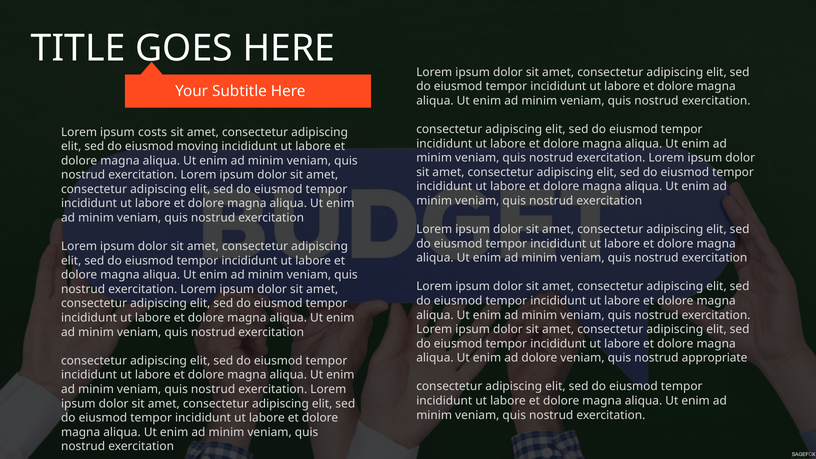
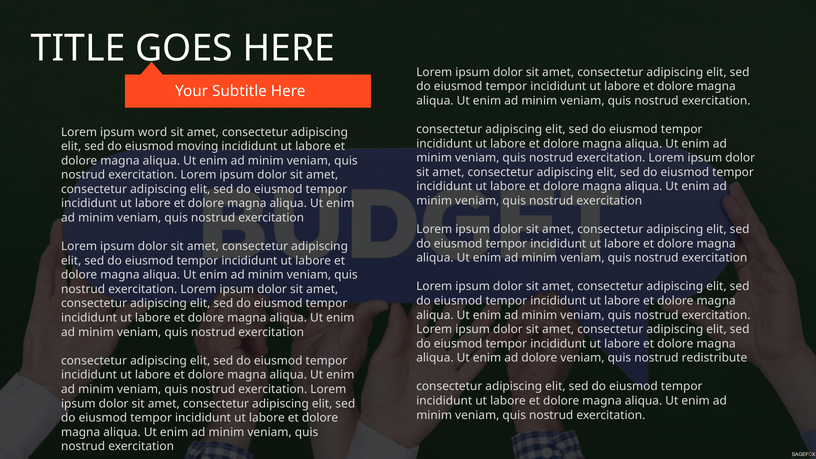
costs: costs -> word (153, 132)
appropriate: appropriate -> redistribute (714, 358)
